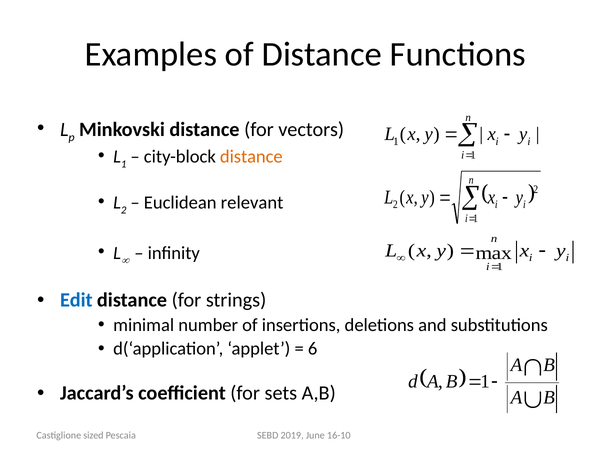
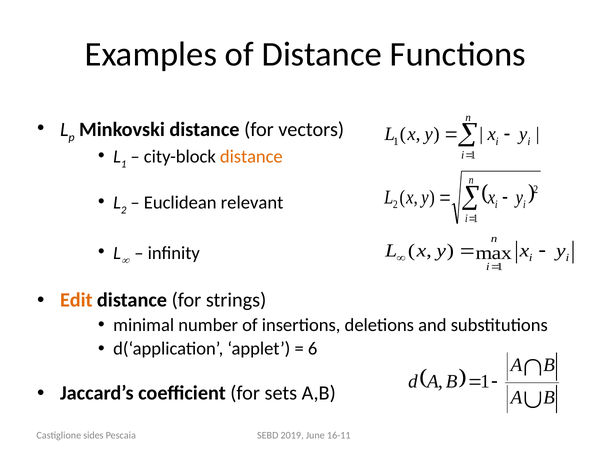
Edit colour: blue -> orange (76, 300)
16-10: 16-10 -> 16-11 (339, 435)
sized: sized -> sides (93, 435)
